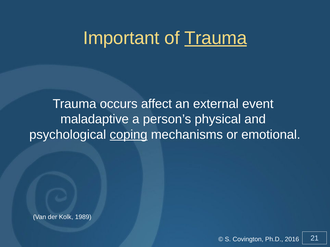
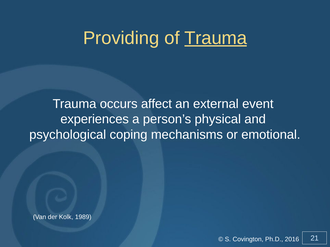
Important: Important -> Providing (121, 38)
maladaptive: maladaptive -> experiences (95, 119)
coping underline: present -> none (129, 135)
